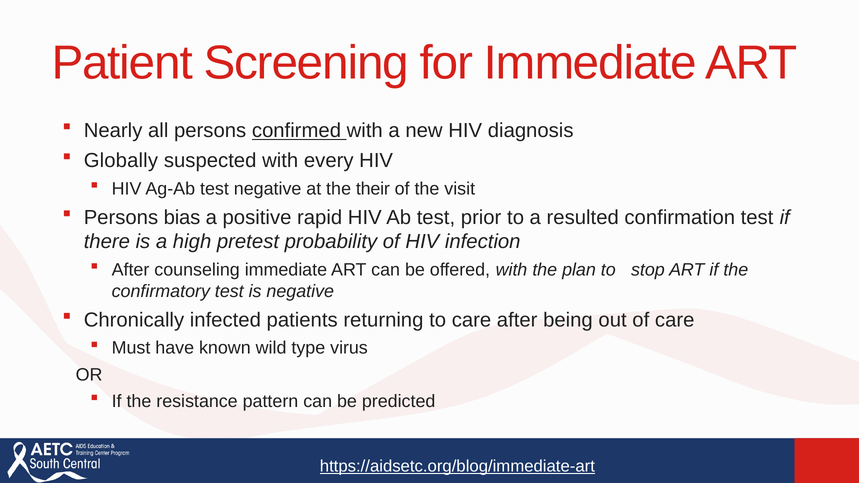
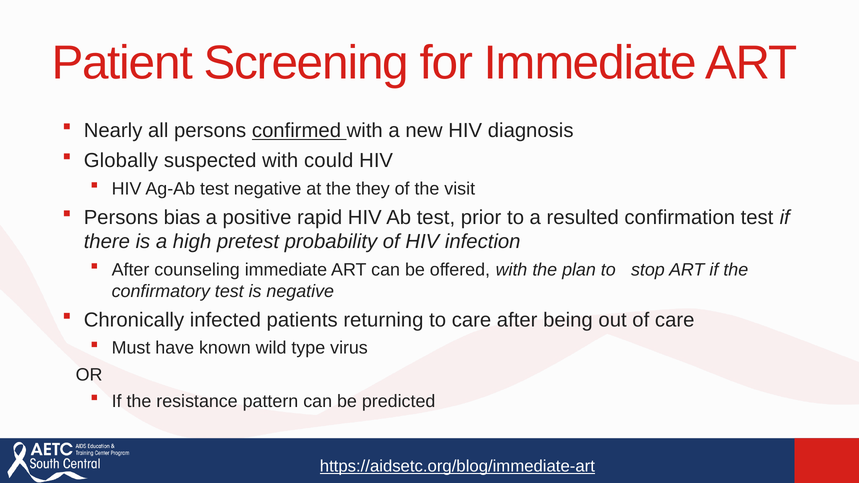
every: every -> could (329, 161)
their: their -> they (373, 189)
